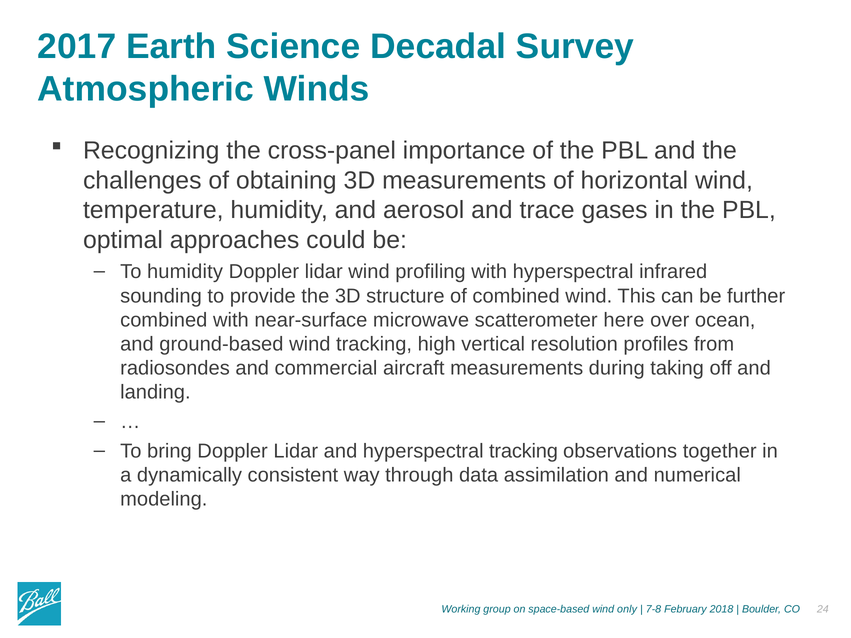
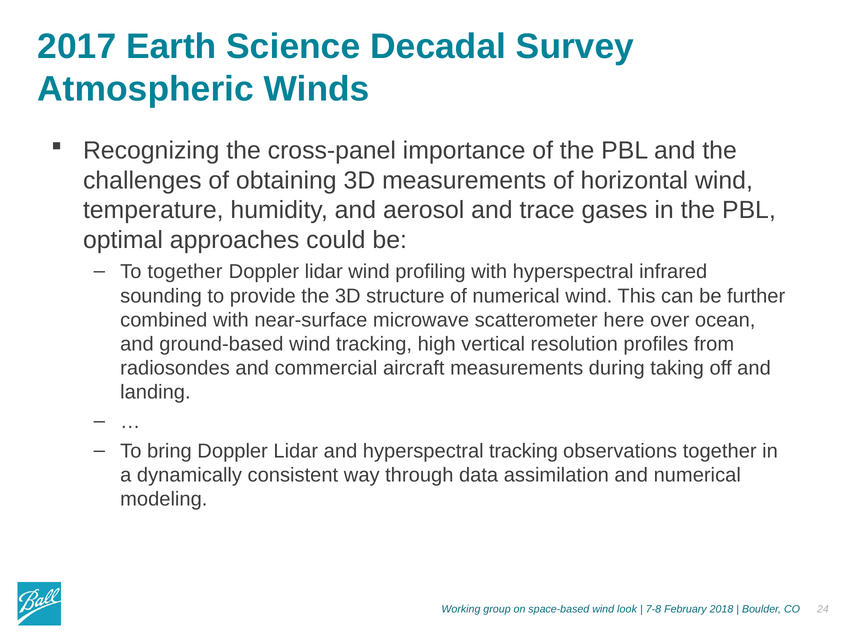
To humidity: humidity -> together (185, 272)
of combined: combined -> numerical (516, 296)
only: only -> look (627, 609)
